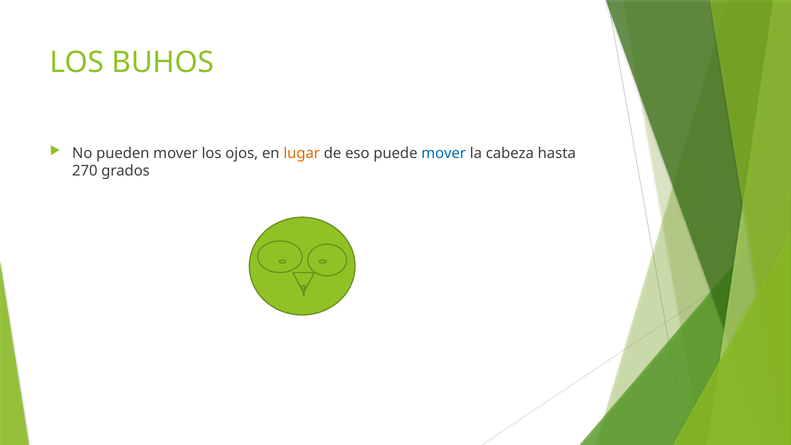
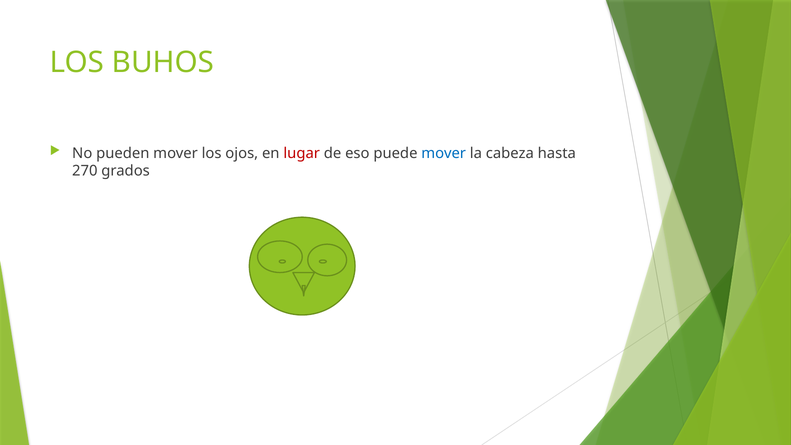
lugar colour: orange -> red (302, 153)
